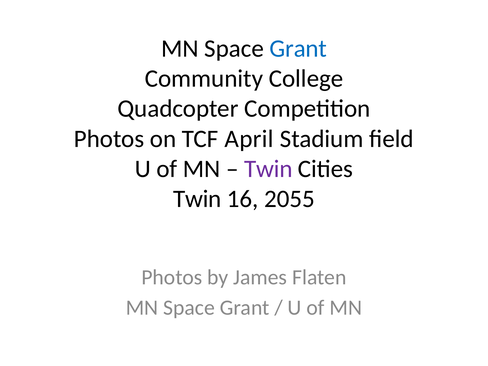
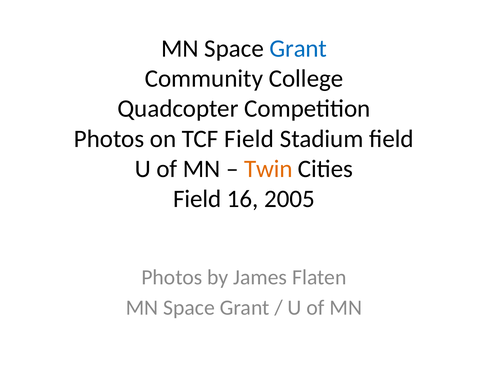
TCF April: April -> Field (249, 139)
Twin colour: purple -> orange (268, 169)
Twin: Twin -> Field (197, 199)
2055: 2055 -> 2005 (289, 199)
